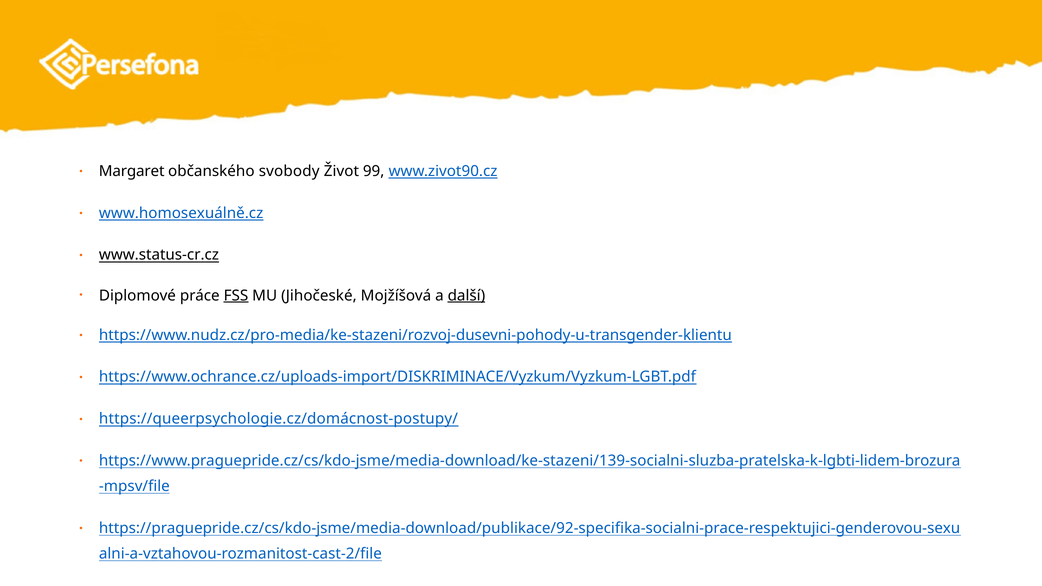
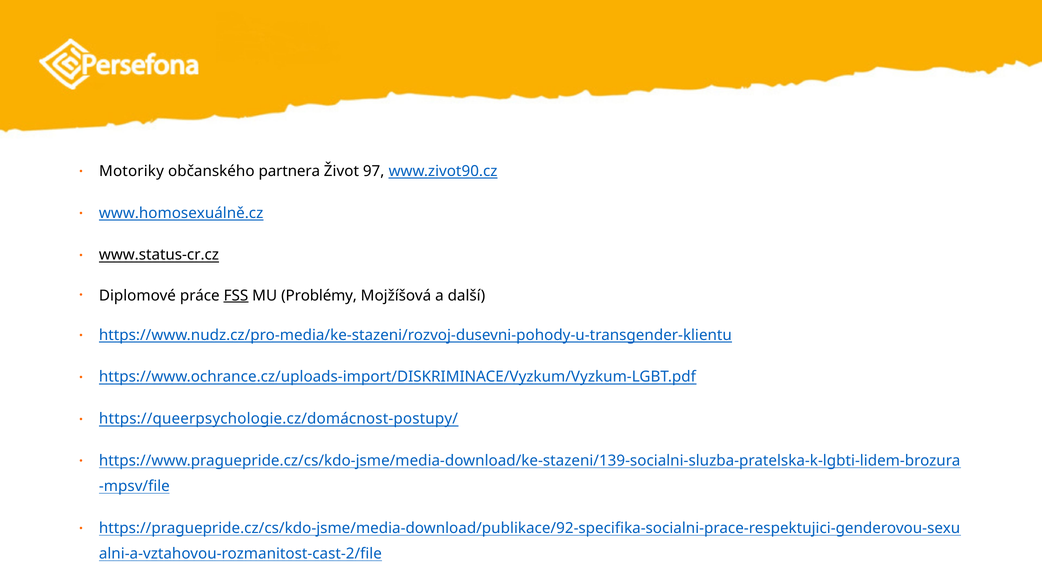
Margaret: Margaret -> Motoriky (131, 171)
svobody: svobody -> partnera (289, 171)
99: 99 -> 97 (374, 171)
Jihočeské: Jihočeské -> Problémy (319, 296)
další underline: present -> none (466, 296)
